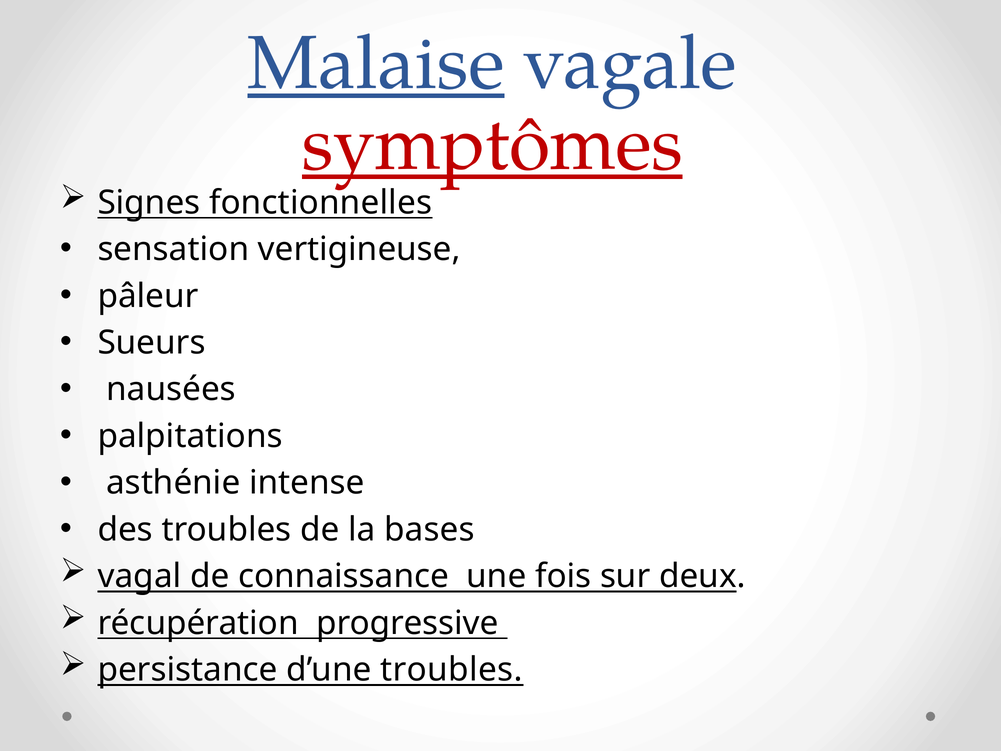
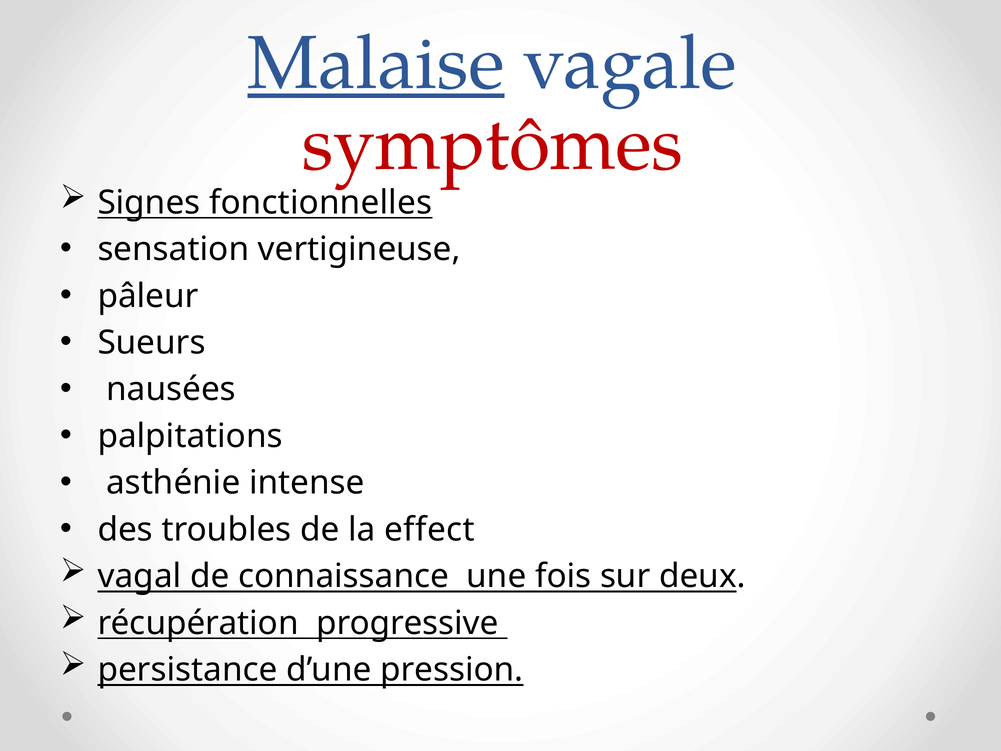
symptômes underline: present -> none (492, 144)
bases: bases -> effect (429, 529)
d’une troubles: troubles -> pression (452, 670)
